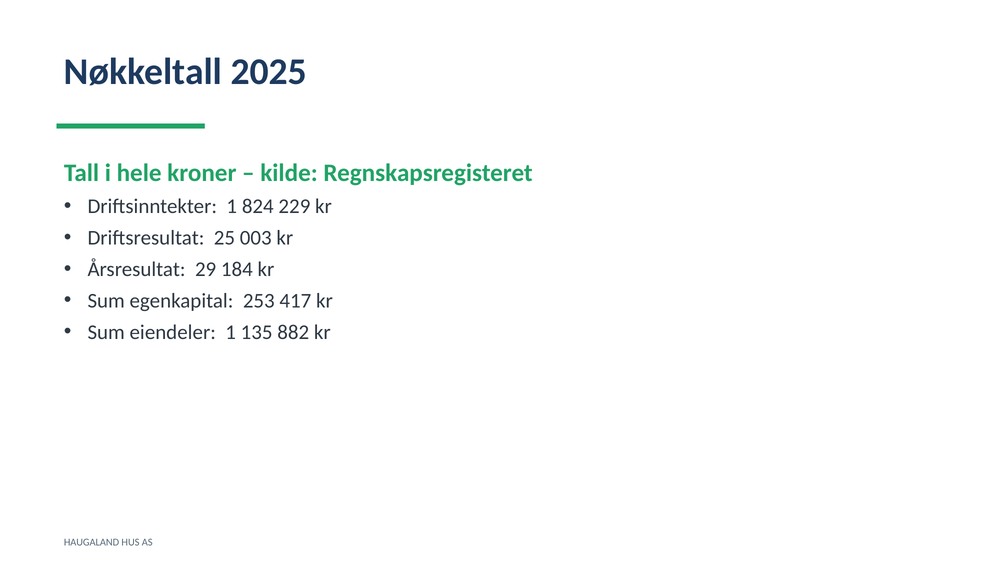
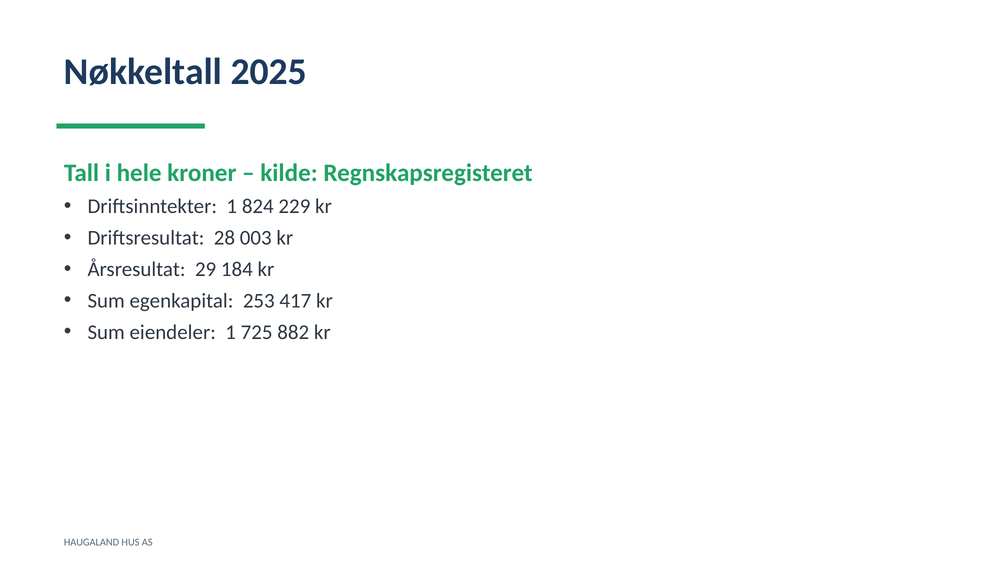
25: 25 -> 28 (224, 238)
135: 135 -> 725 (257, 332)
